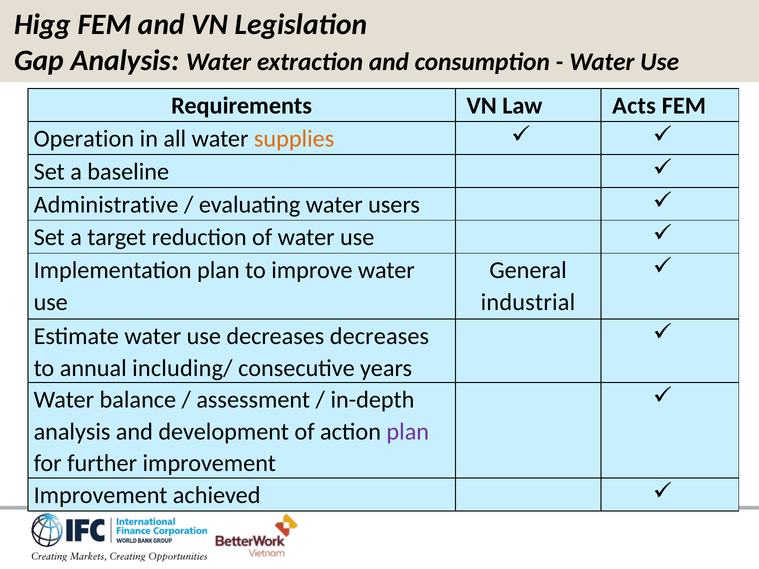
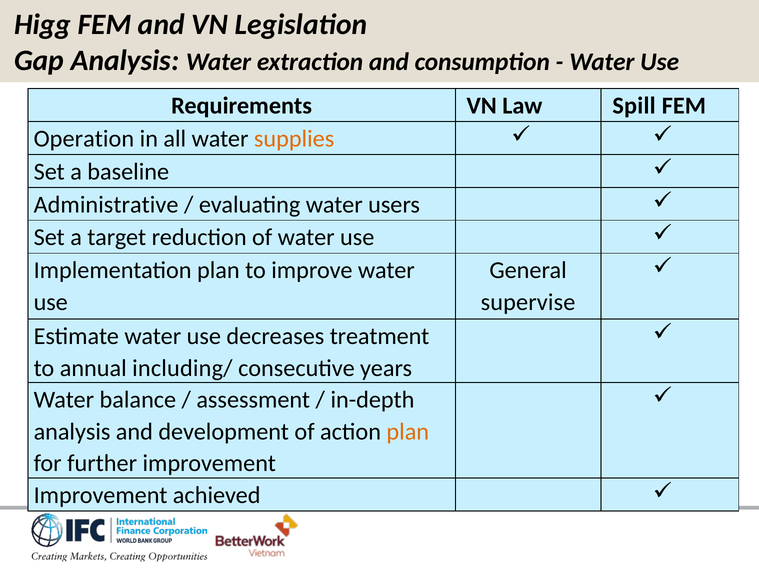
Acts: Acts -> Spill (634, 106)
industrial: industrial -> supervise (528, 302)
decreases decreases: decreases -> treatment (380, 336)
plan colour: purple -> orange (408, 432)
